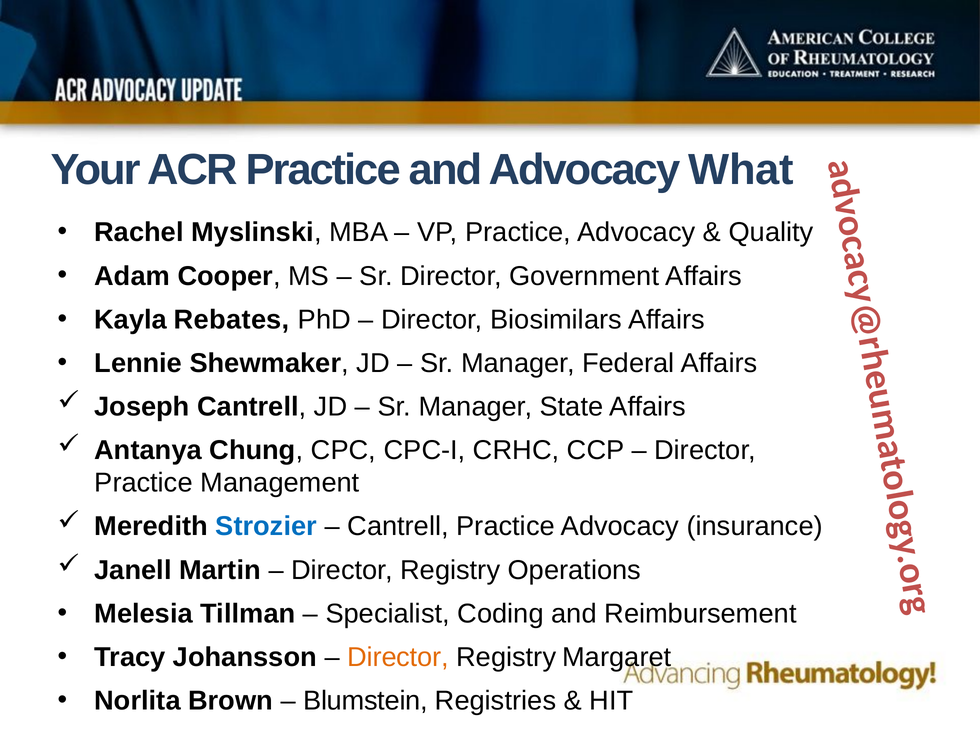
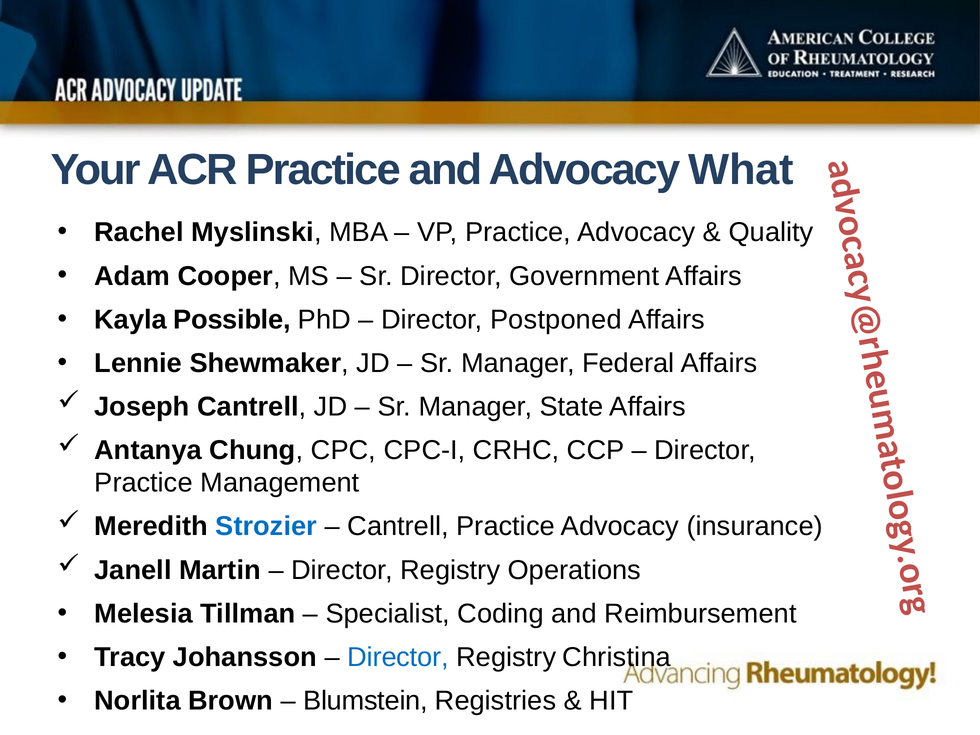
Rebates: Rebates -> Possible (232, 320)
Biosimilars: Biosimilars -> Postponed (556, 320)
Director colour: orange -> blue (398, 657)
Margaret: Margaret -> Christina (617, 657)
